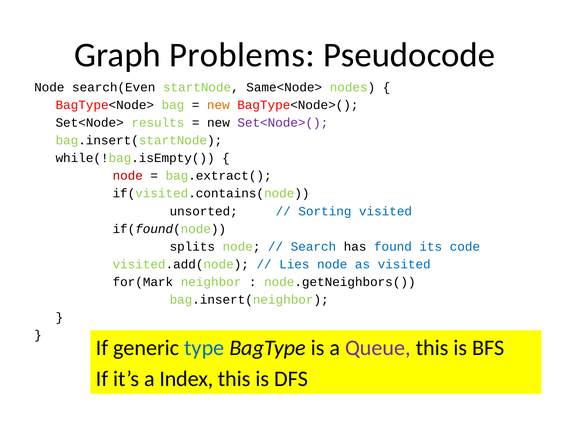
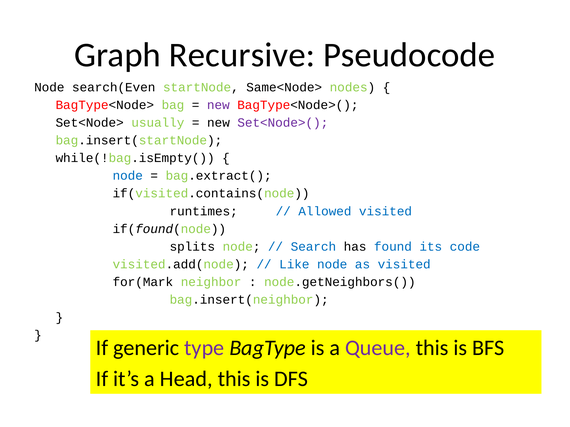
Problems: Problems -> Recursive (242, 55)
new colour: orange -> purple (218, 105)
results: results -> usually (158, 123)
node colour: red -> blue (128, 176)
unsorted: unsorted -> runtimes (204, 211)
Sorting: Sorting -> Allowed (325, 211)
Lies: Lies -> Like (294, 265)
type colour: blue -> purple (204, 348)
Index: Index -> Head (186, 379)
